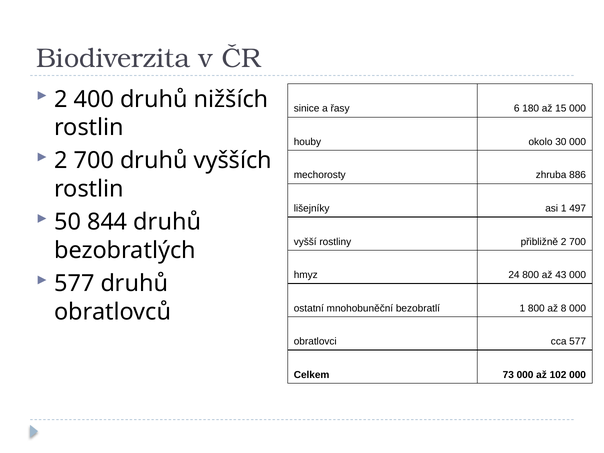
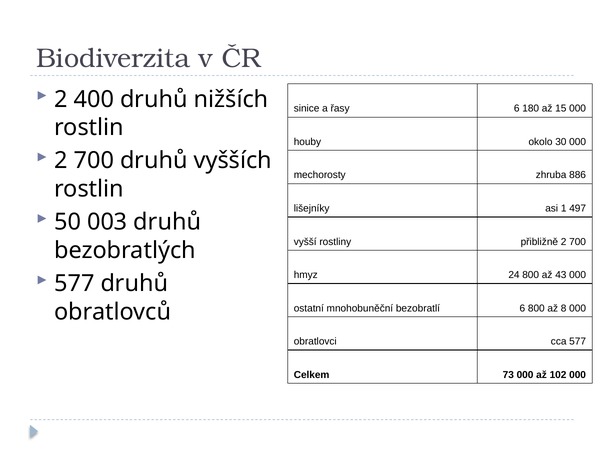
844: 844 -> 003 (107, 222)
bezobratlí 1: 1 -> 6 (522, 308)
